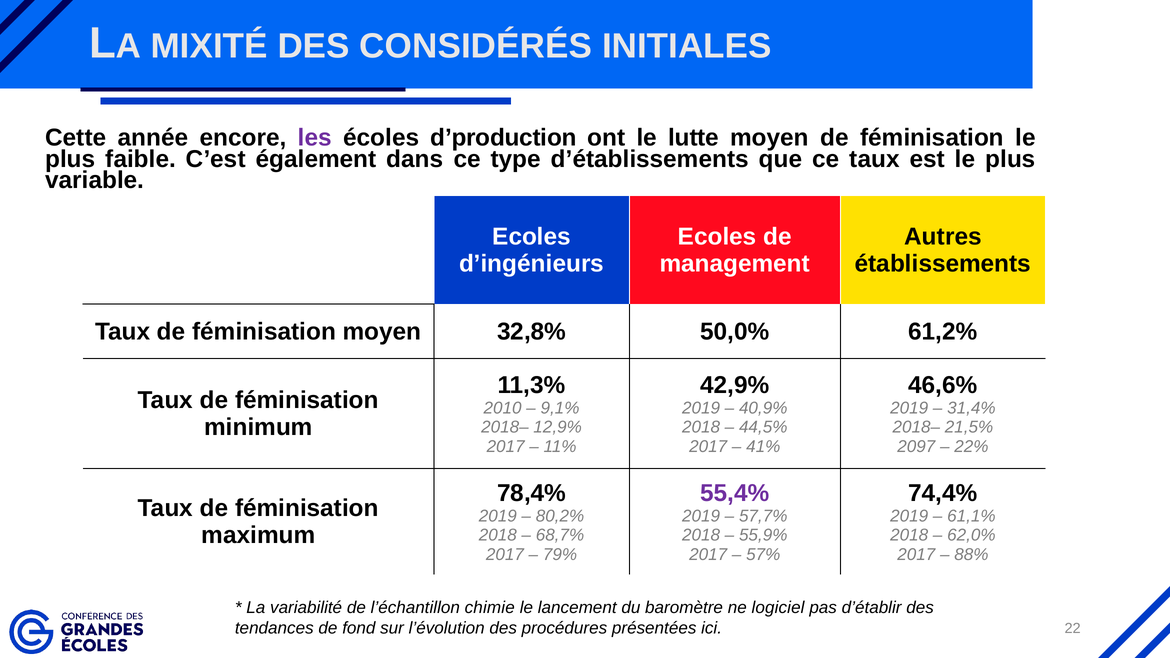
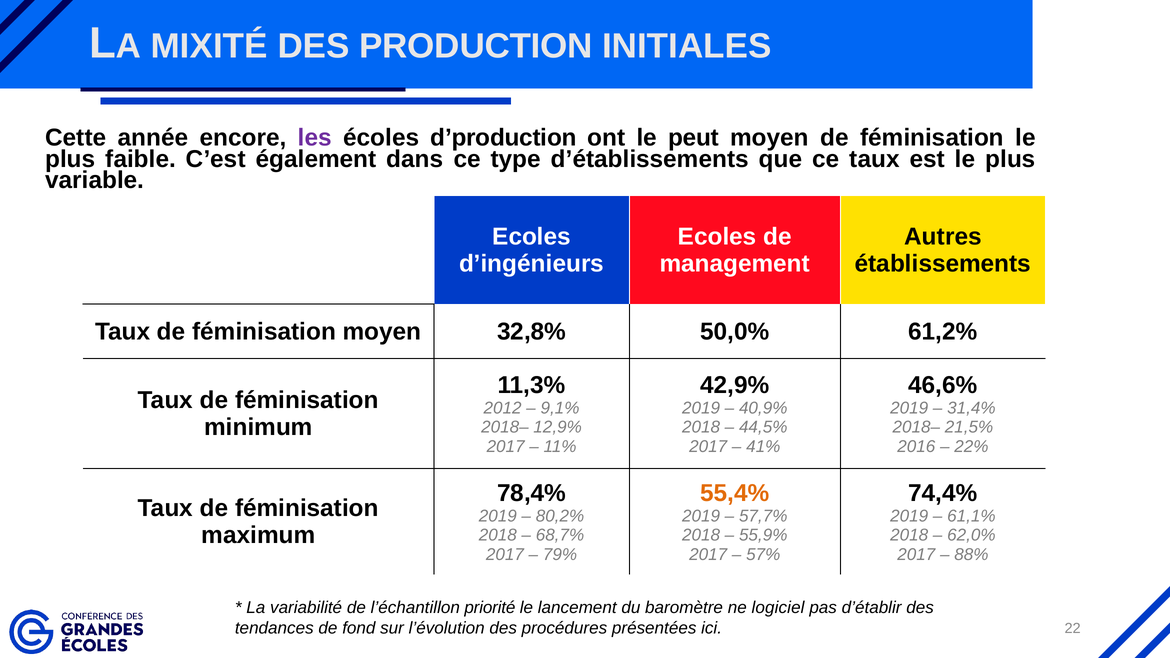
CONSIDÉRÉS: CONSIDÉRÉS -> PRODUCTION (476, 46)
lutte: lutte -> peut (694, 138)
2010: 2010 -> 2012 (503, 408)
2097: 2097 -> 2016 (916, 447)
55,4% colour: purple -> orange (735, 493)
chimie: chimie -> priorité (490, 608)
